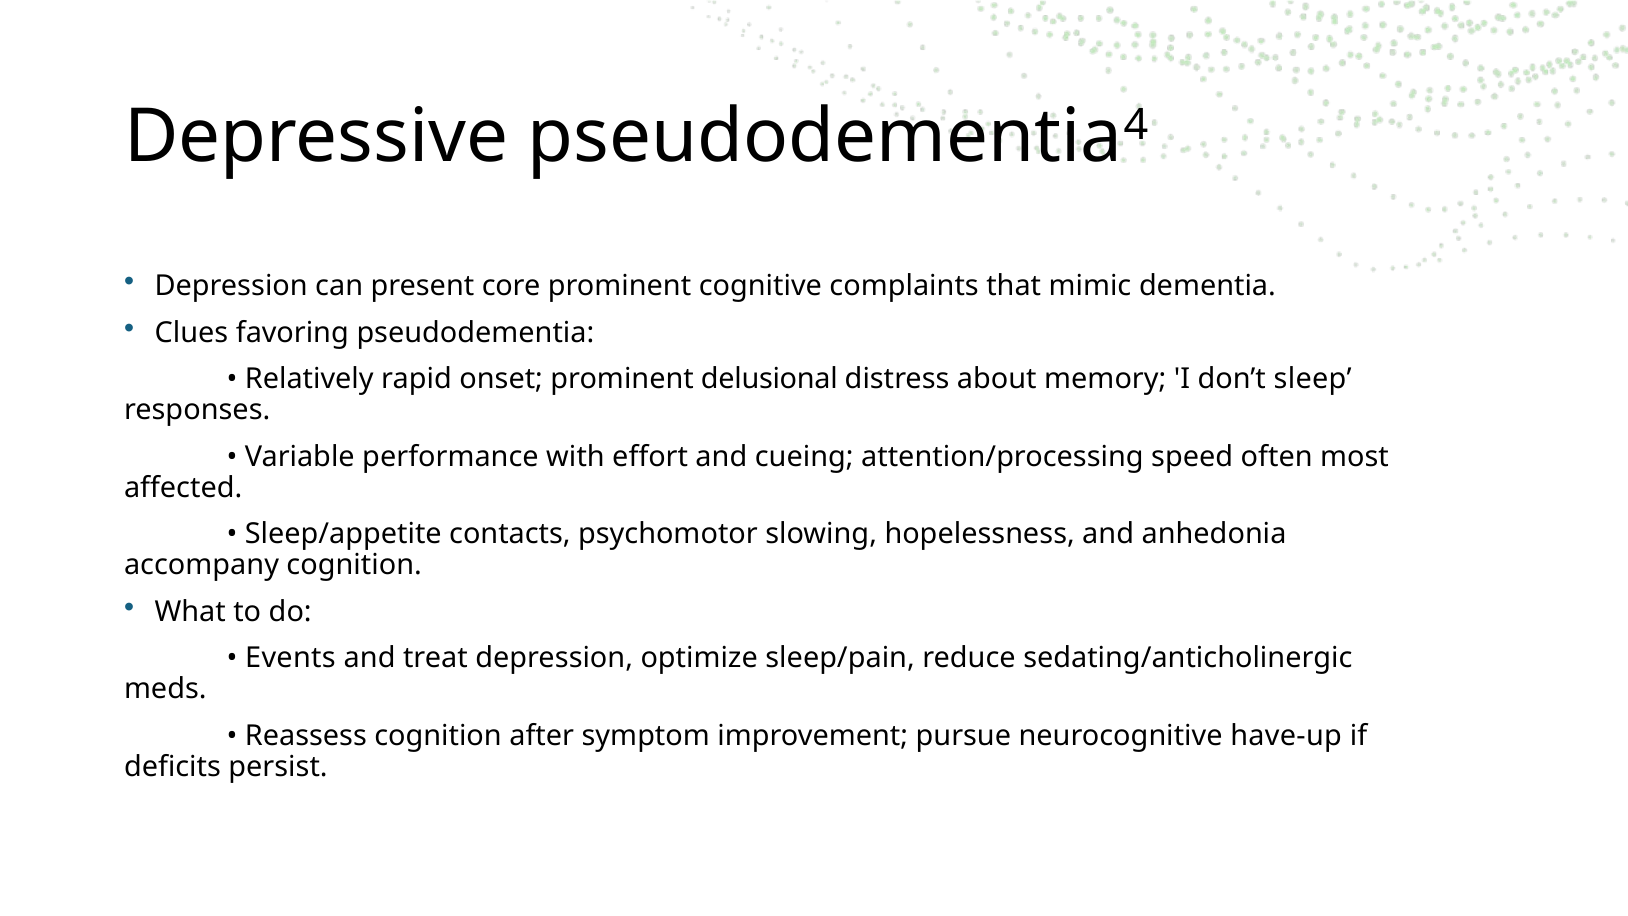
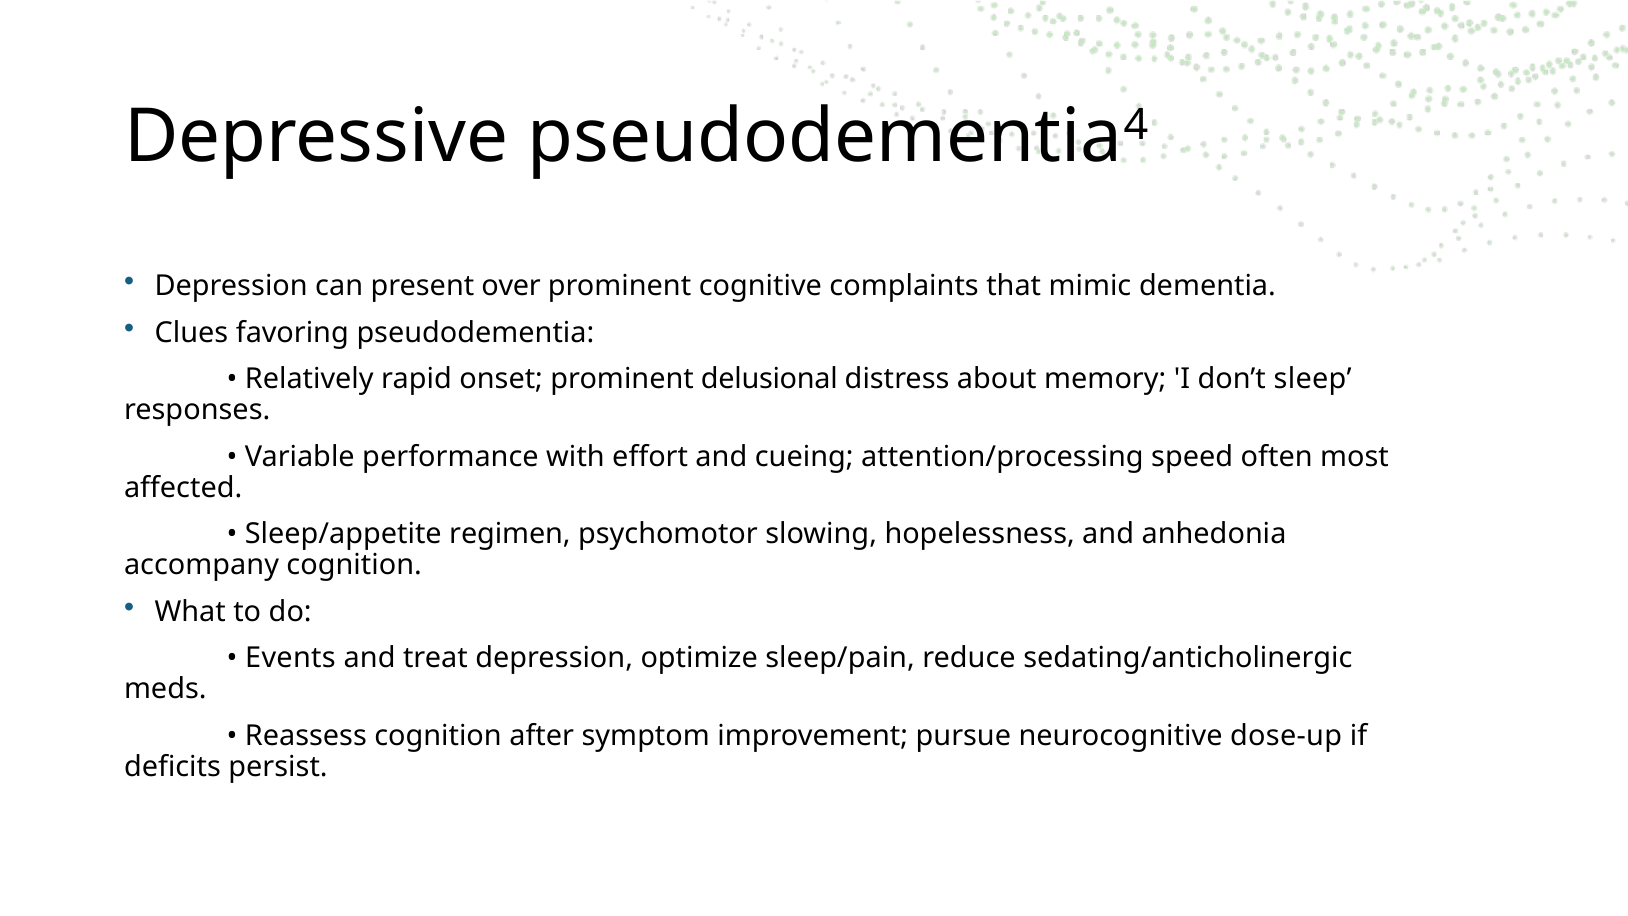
core: core -> over (511, 286)
contacts: contacts -> regimen (510, 534)
have‑up: have‑up -> dose‑up (1286, 736)
